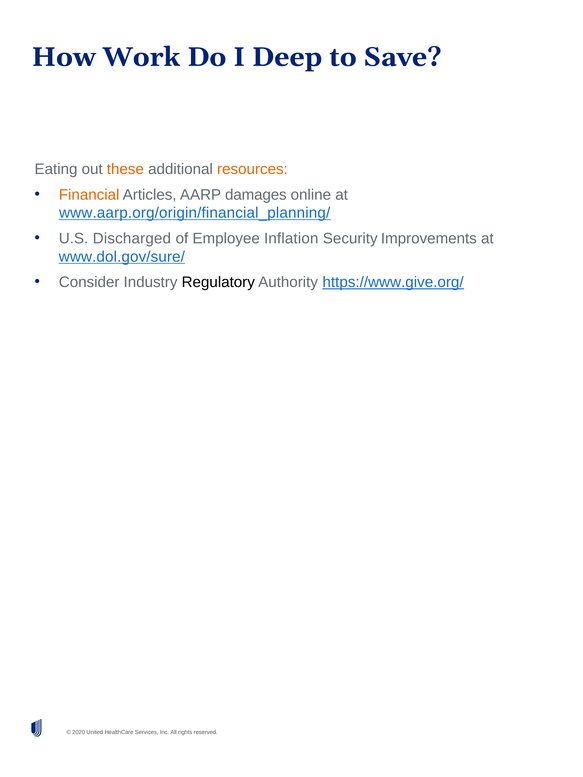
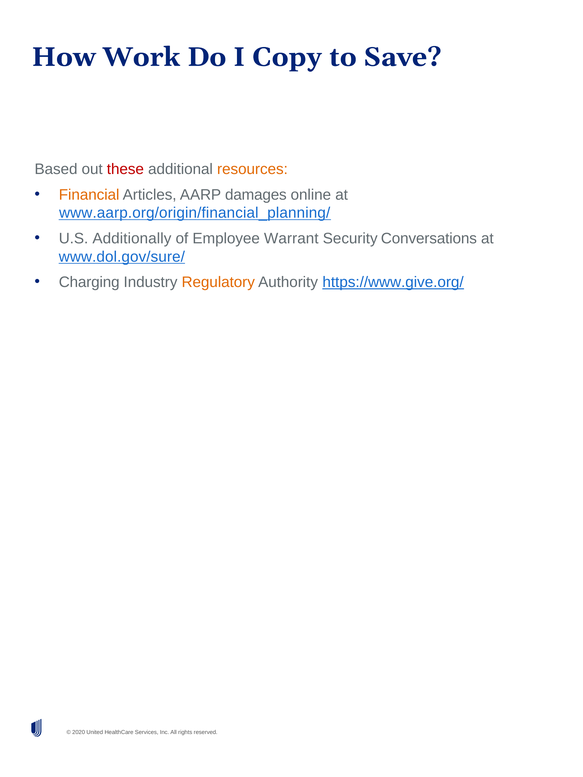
Deep: Deep -> Copy (287, 57)
Eating: Eating -> Based (56, 169)
these colour: orange -> red (125, 169)
Discharged: Discharged -> Additionally (132, 239)
Inflation: Inflation -> Warrant (291, 239)
Improvements: Improvements -> Conversations (429, 239)
Consider: Consider -> Charging (89, 282)
Regulatory colour: black -> orange (218, 282)
